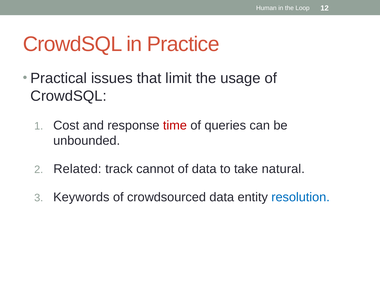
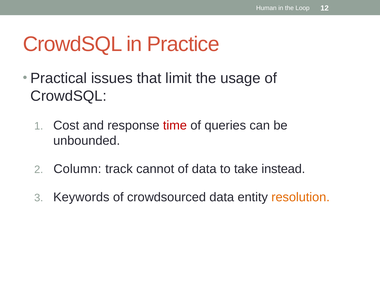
Related: Related -> Column (77, 169)
natural: natural -> instead (283, 169)
resolution colour: blue -> orange (301, 197)
